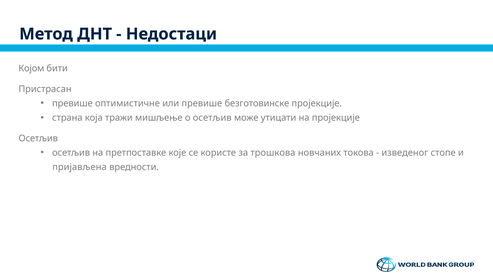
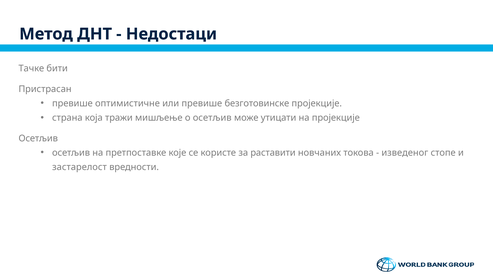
Којом: Којом -> Тачке (31, 69)
трошкова: трошкова -> раставити (273, 153)
пријављена: пријављена -> застарелост (80, 167)
